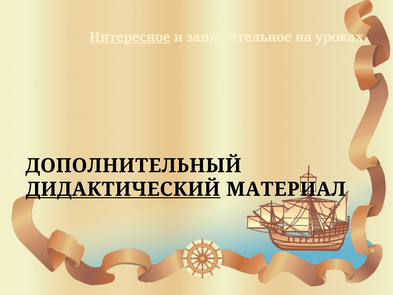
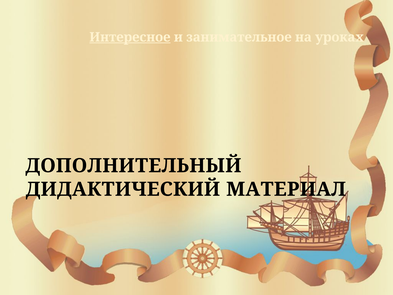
ДИДАКТИЧЕСКИЙ underline: present -> none (123, 189)
